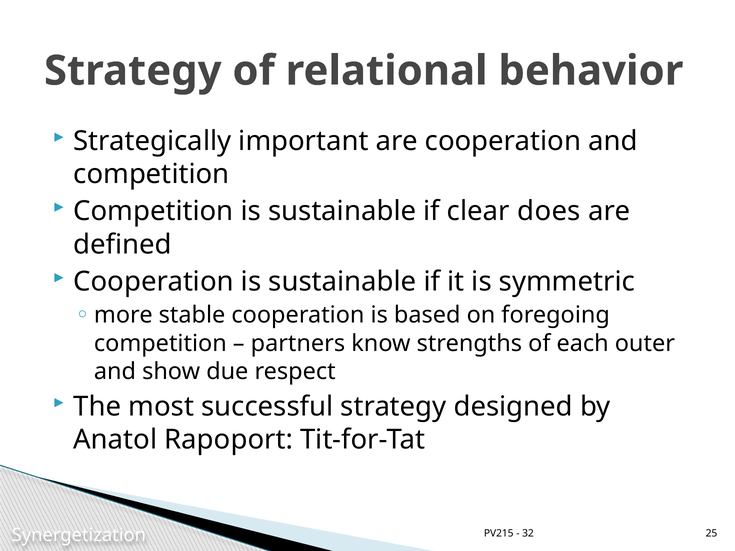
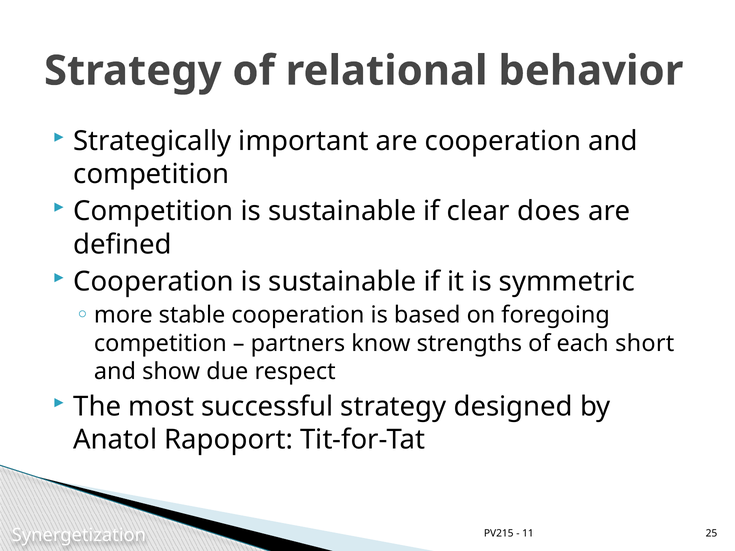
outer: outer -> short (645, 344)
32: 32 -> 11 (528, 534)
